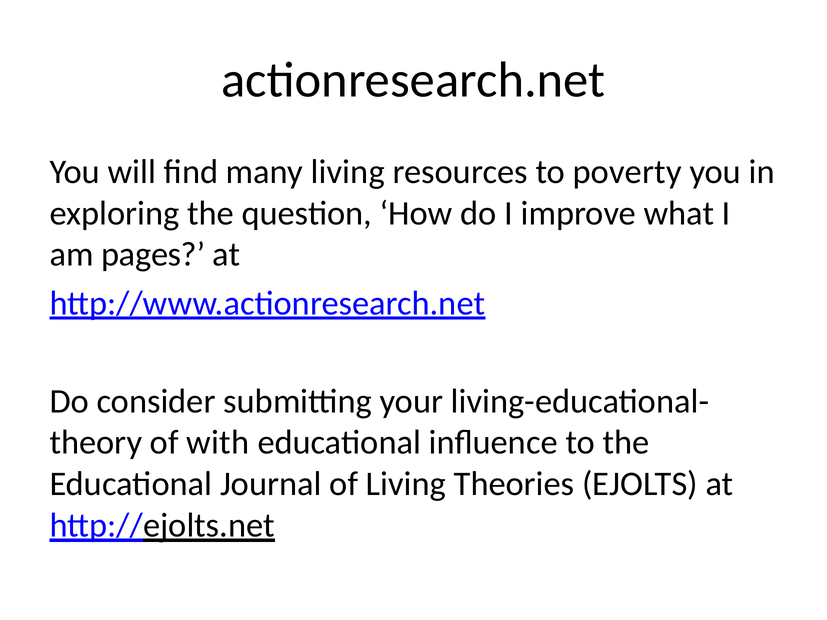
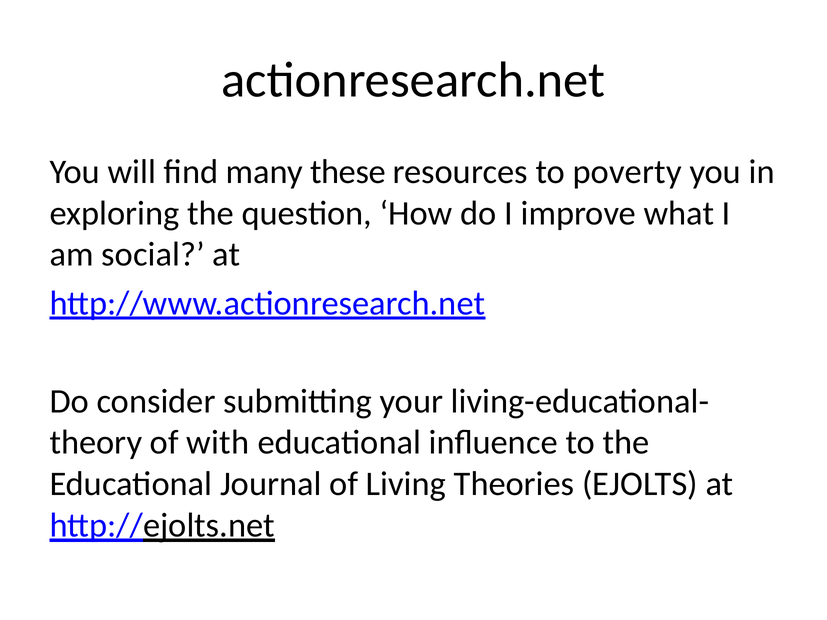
many living: living -> these (348, 172)
pages: pages -> social (153, 255)
